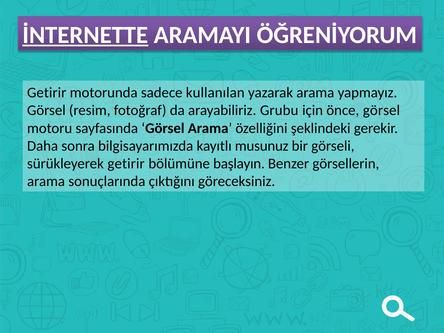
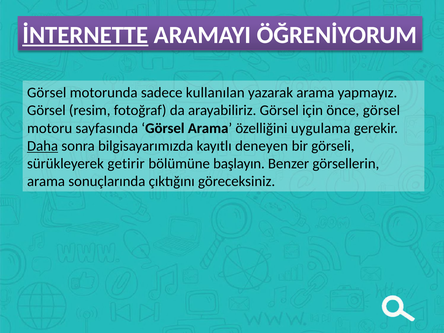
Getirir: Getirir -> Görsel (47, 93)
arayabiliriz Grubu: Grubu -> Görsel (279, 110)
şeklindeki: şeklindeki -> uygulama (321, 128)
Daha underline: none -> present (43, 146)
musunuz: musunuz -> deneyen (262, 146)
